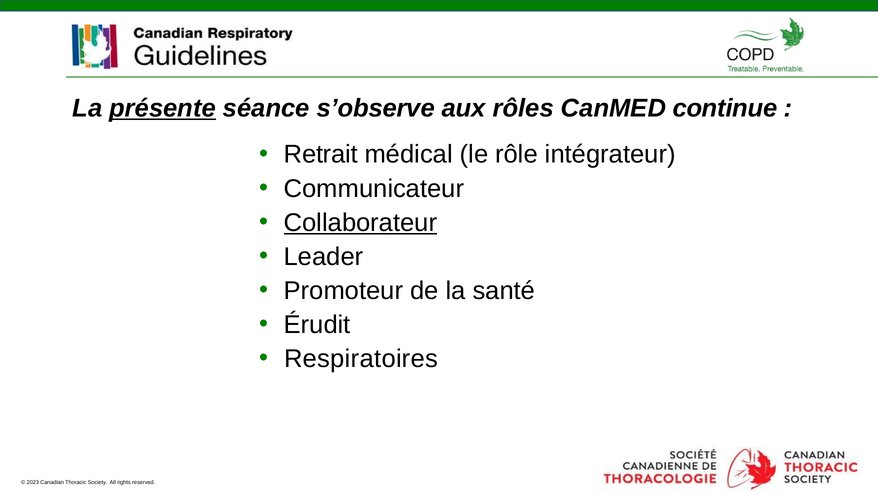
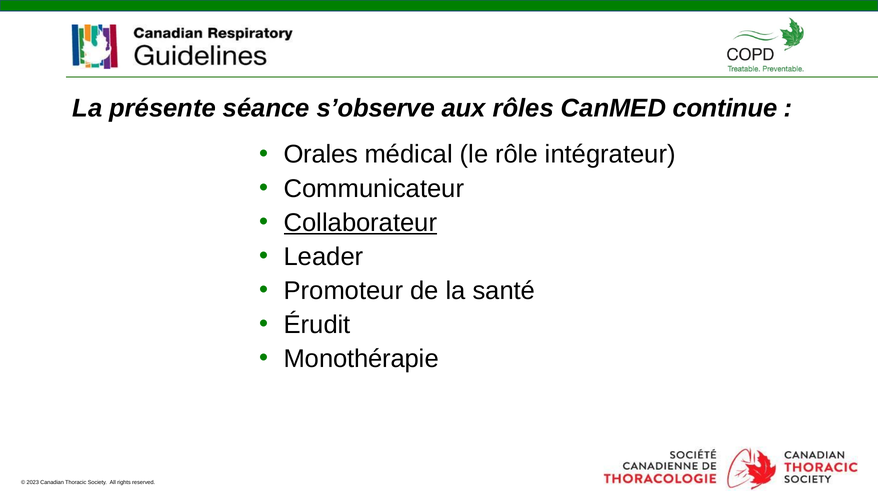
présente underline: present -> none (163, 108)
Retrait: Retrait -> Orales (321, 154)
Respiratoires: Respiratoires -> Monothérapie (361, 359)
